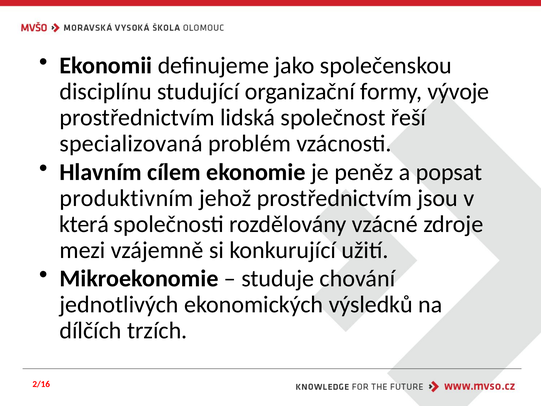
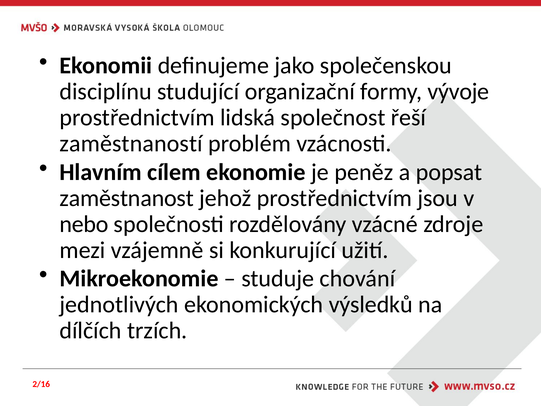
specializovaná: specializovaná -> zaměstnaností (131, 144)
produktivním: produktivním -> zaměstnanost (127, 198)
která: která -> nebo (84, 224)
